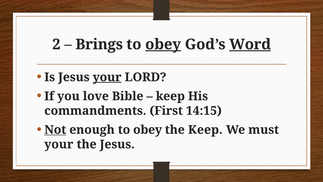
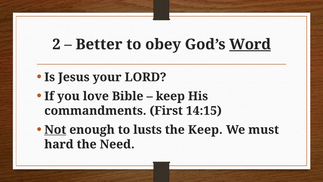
Brings: Brings -> Better (99, 44)
obey underline: present -> none (163, 44)
your underline: present -> none (107, 77)
enough to obey: obey -> lusts (148, 130)
your: your -> hard (59, 144)
the Jesus: Jesus -> Need (117, 144)
